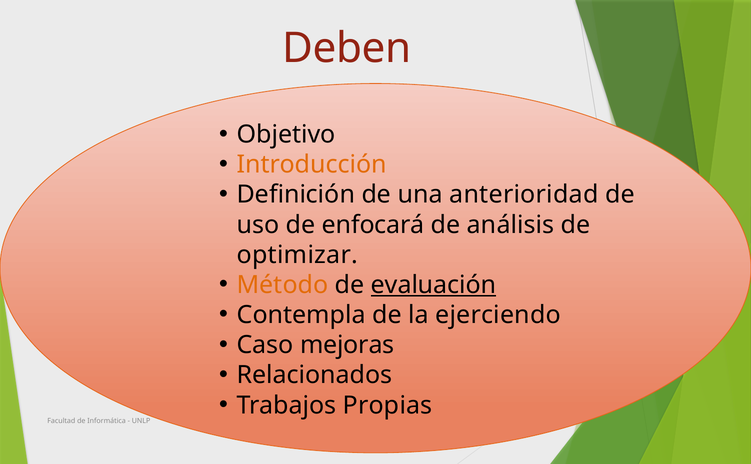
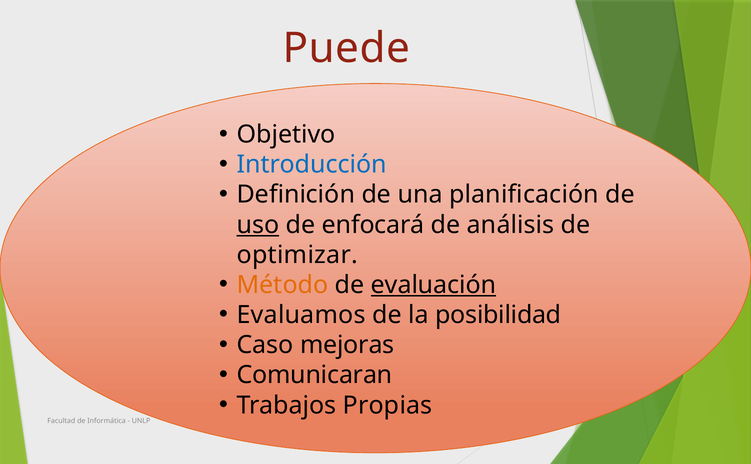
Deben: Deben -> Puede (346, 48)
Introducción colour: orange -> blue (312, 164)
anterioridad: anterioridad -> planificación (524, 195)
uso underline: none -> present (258, 225)
Contempla: Contempla -> Evaluamos (301, 315)
ejerciendo: ejerciendo -> posibilidad (498, 315)
Relacionados: Relacionados -> Comunicaran (315, 375)
